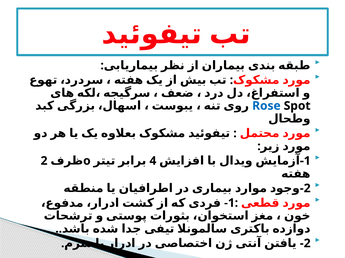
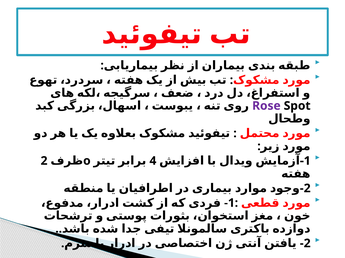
Rose colour: blue -> purple (266, 106)
